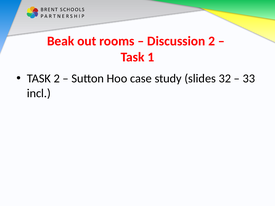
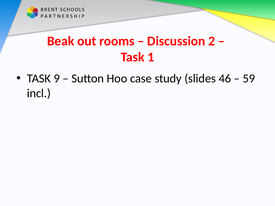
TASK 2: 2 -> 9 (57, 79)
32: 32 -> 46 (225, 79)
33: 33 -> 59 (249, 79)
